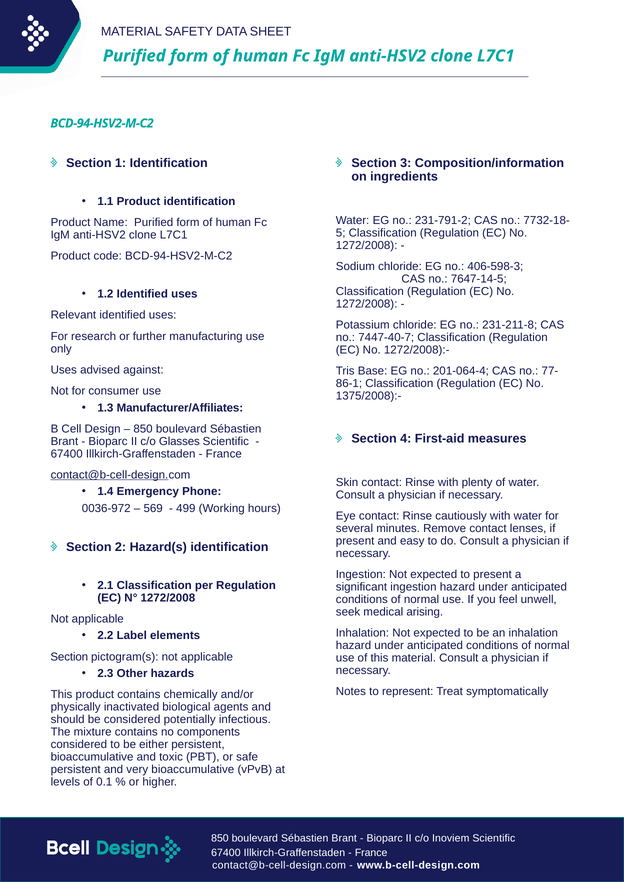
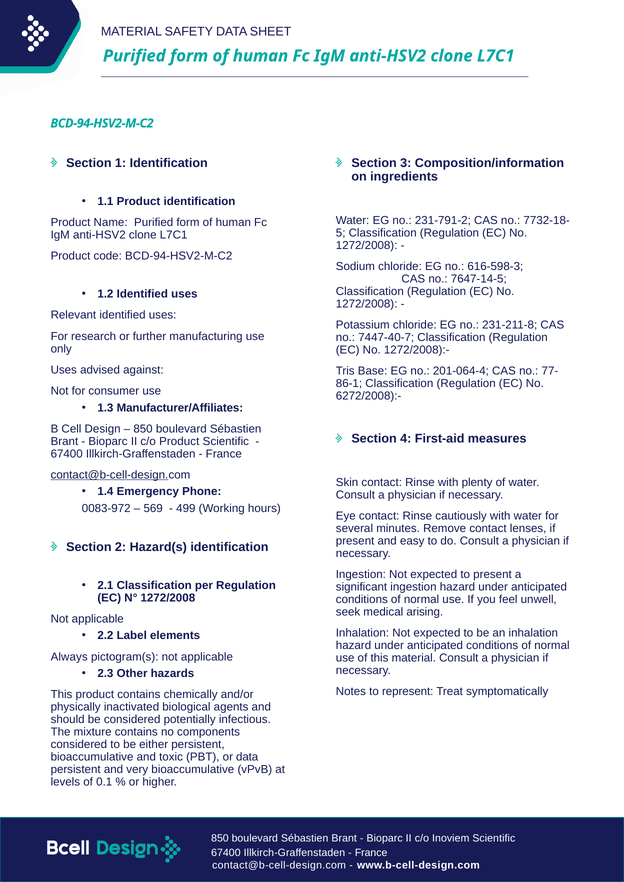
406-598-3: 406-598-3 -> 616-598-3 (495, 267)
1375/2008):-: 1375/2008):- -> 6272/2008):- (369, 396)
c/o Glasses: Glasses -> Product (179, 442)
0036-972: 0036-972 -> 0083-972 (106, 509)
Section: Section -> Always (69, 657)
or safe: safe -> data (247, 757)
